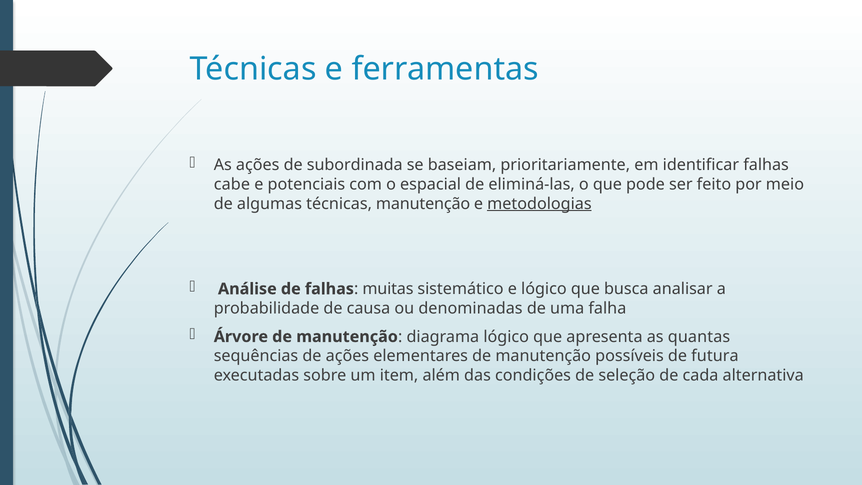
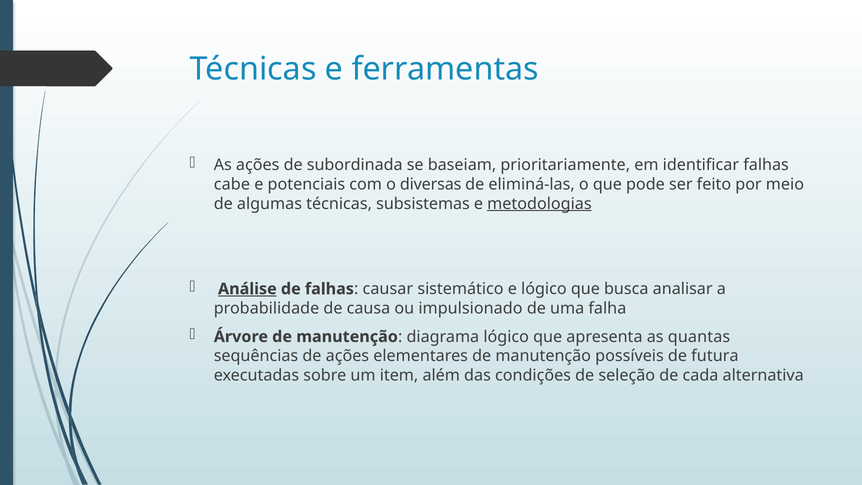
espacial: espacial -> diversas (431, 184)
técnicas manutenção: manutenção -> subsistemas (423, 204)
Análise underline: none -> present (247, 289)
muitas: muitas -> causar (388, 289)
denominadas: denominadas -> impulsionado (470, 308)
